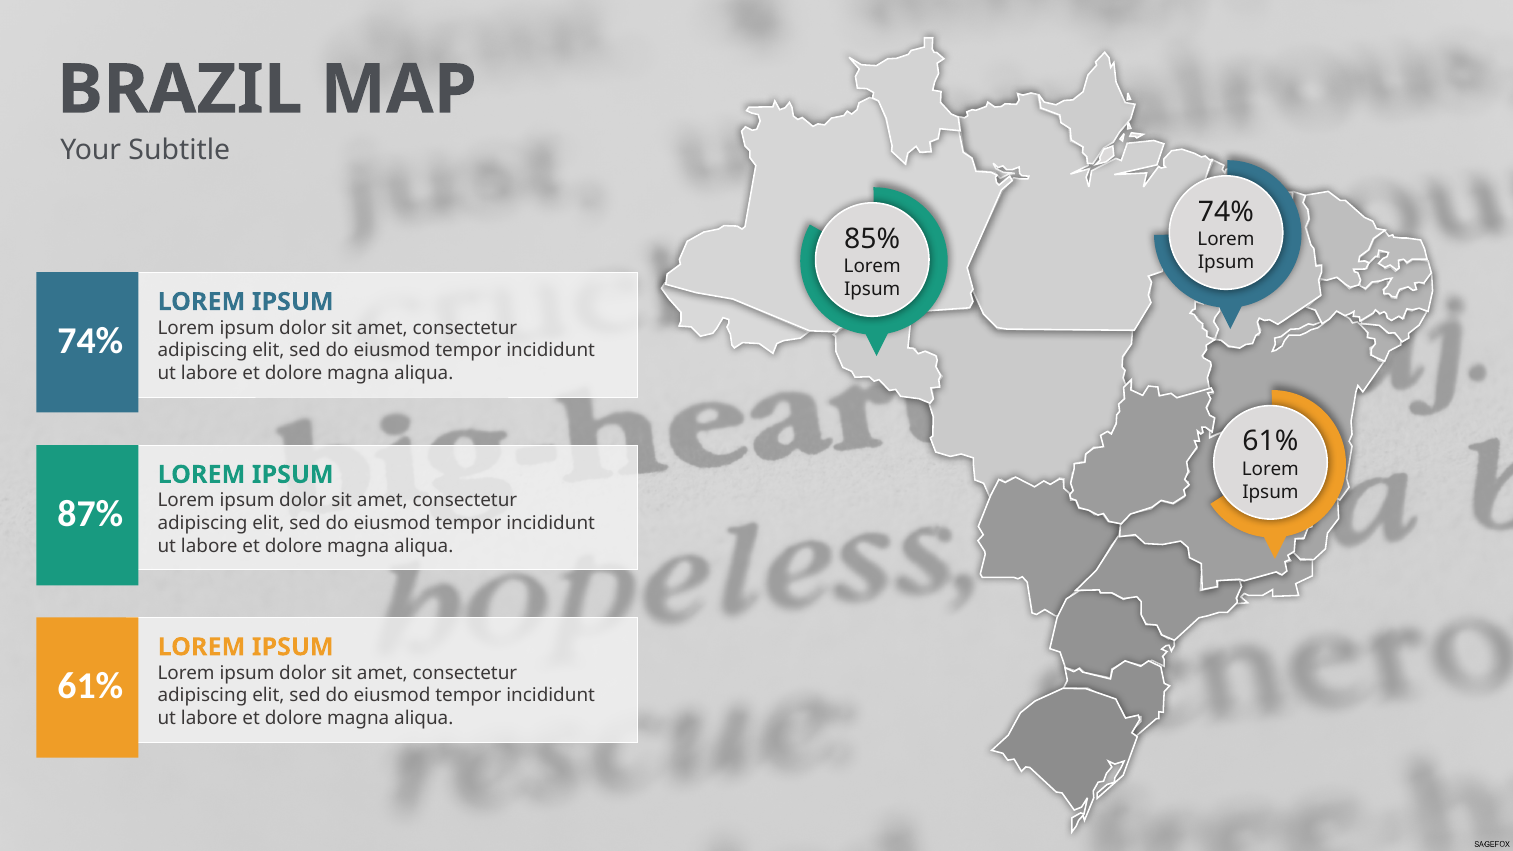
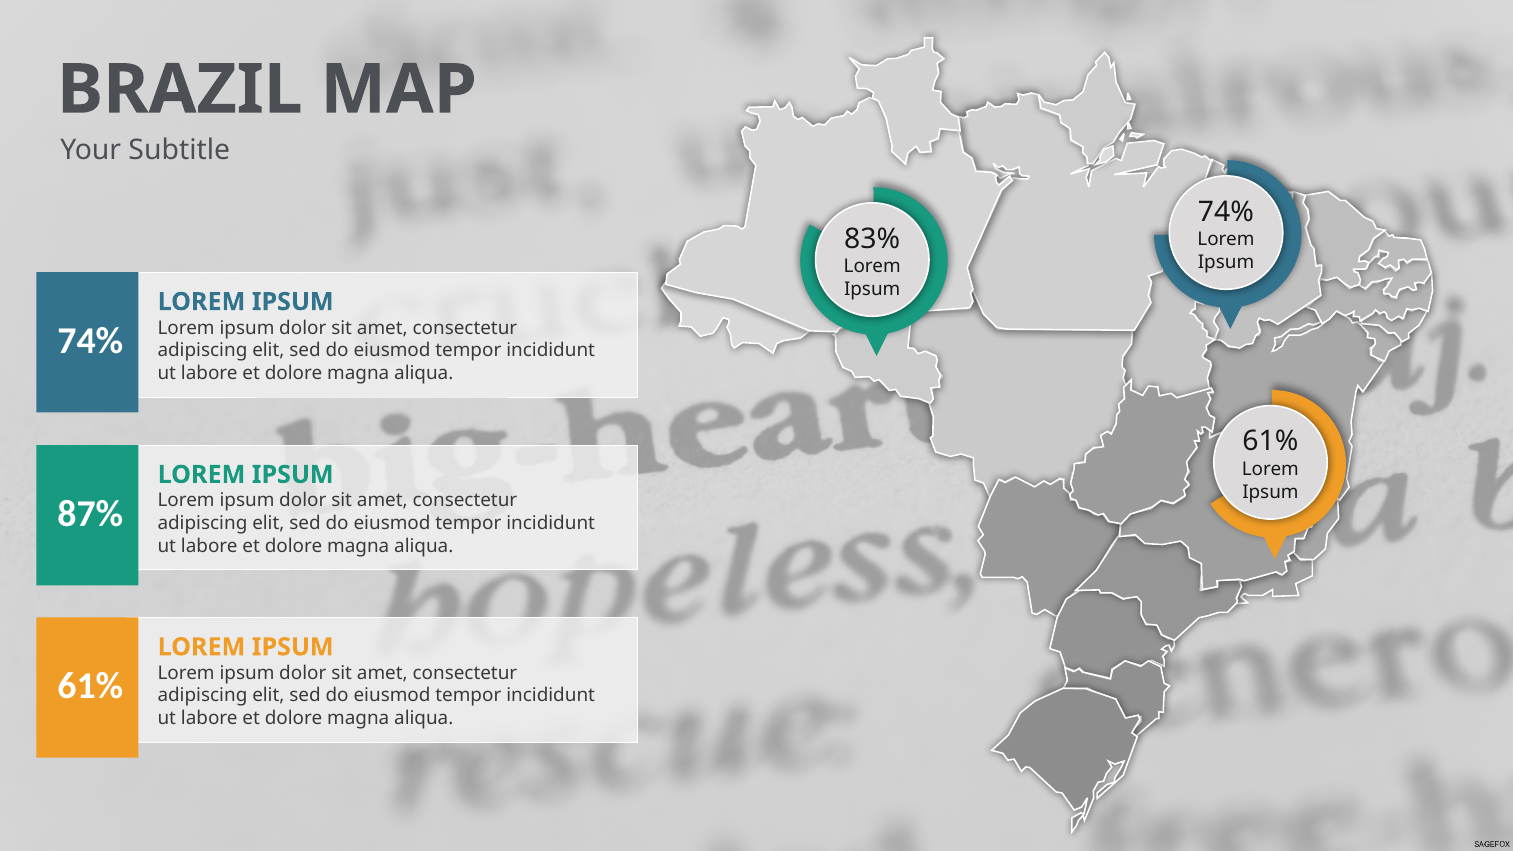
85%: 85% -> 83% (872, 239)
